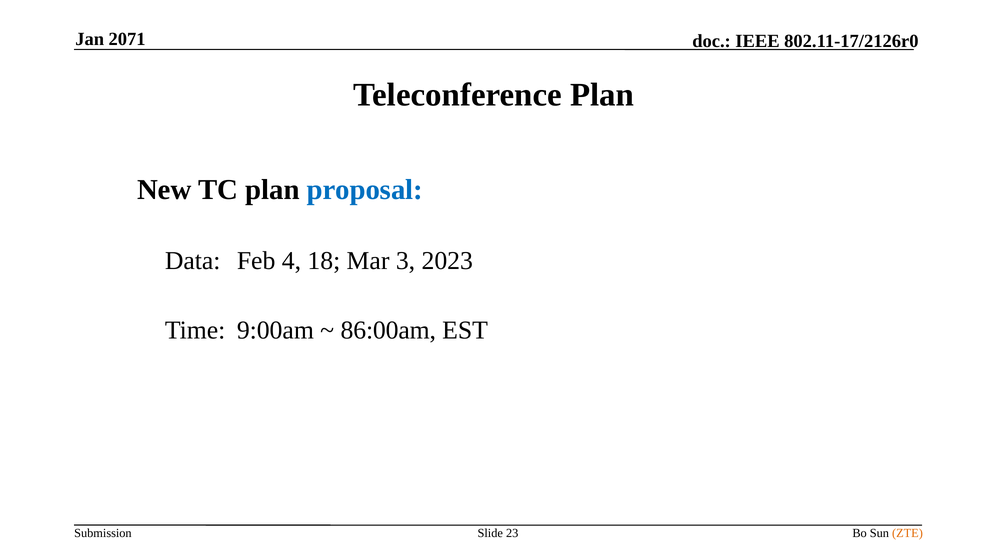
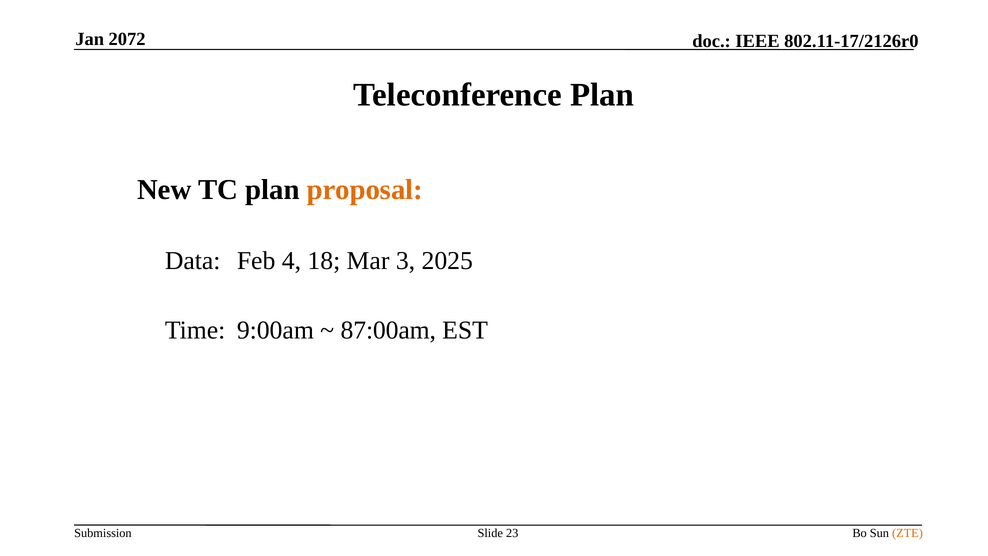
2071: 2071 -> 2072 (127, 39)
proposal colour: blue -> orange (365, 190)
2023: 2023 -> 2025 (447, 261)
86:00am: 86:00am -> 87:00am (388, 330)
